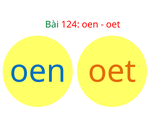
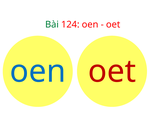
oet colour: orange -> red (112, 71)
